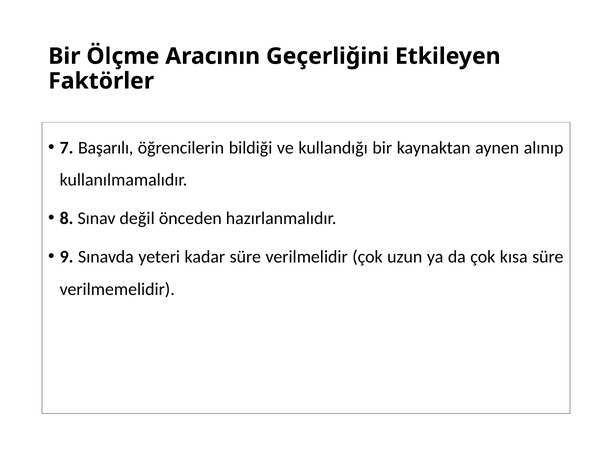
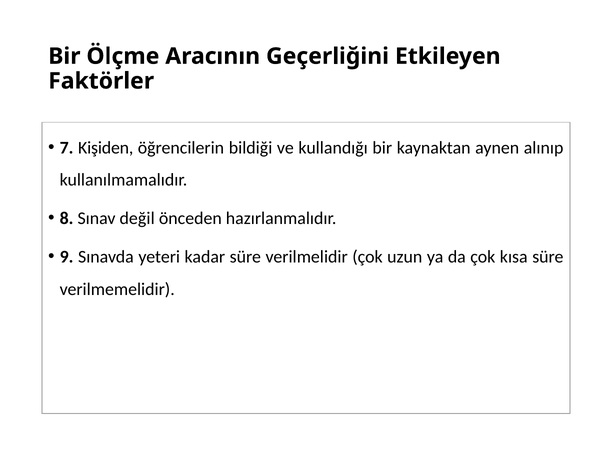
Başarılı: Başarılı -> Kişiden (106, 148)
